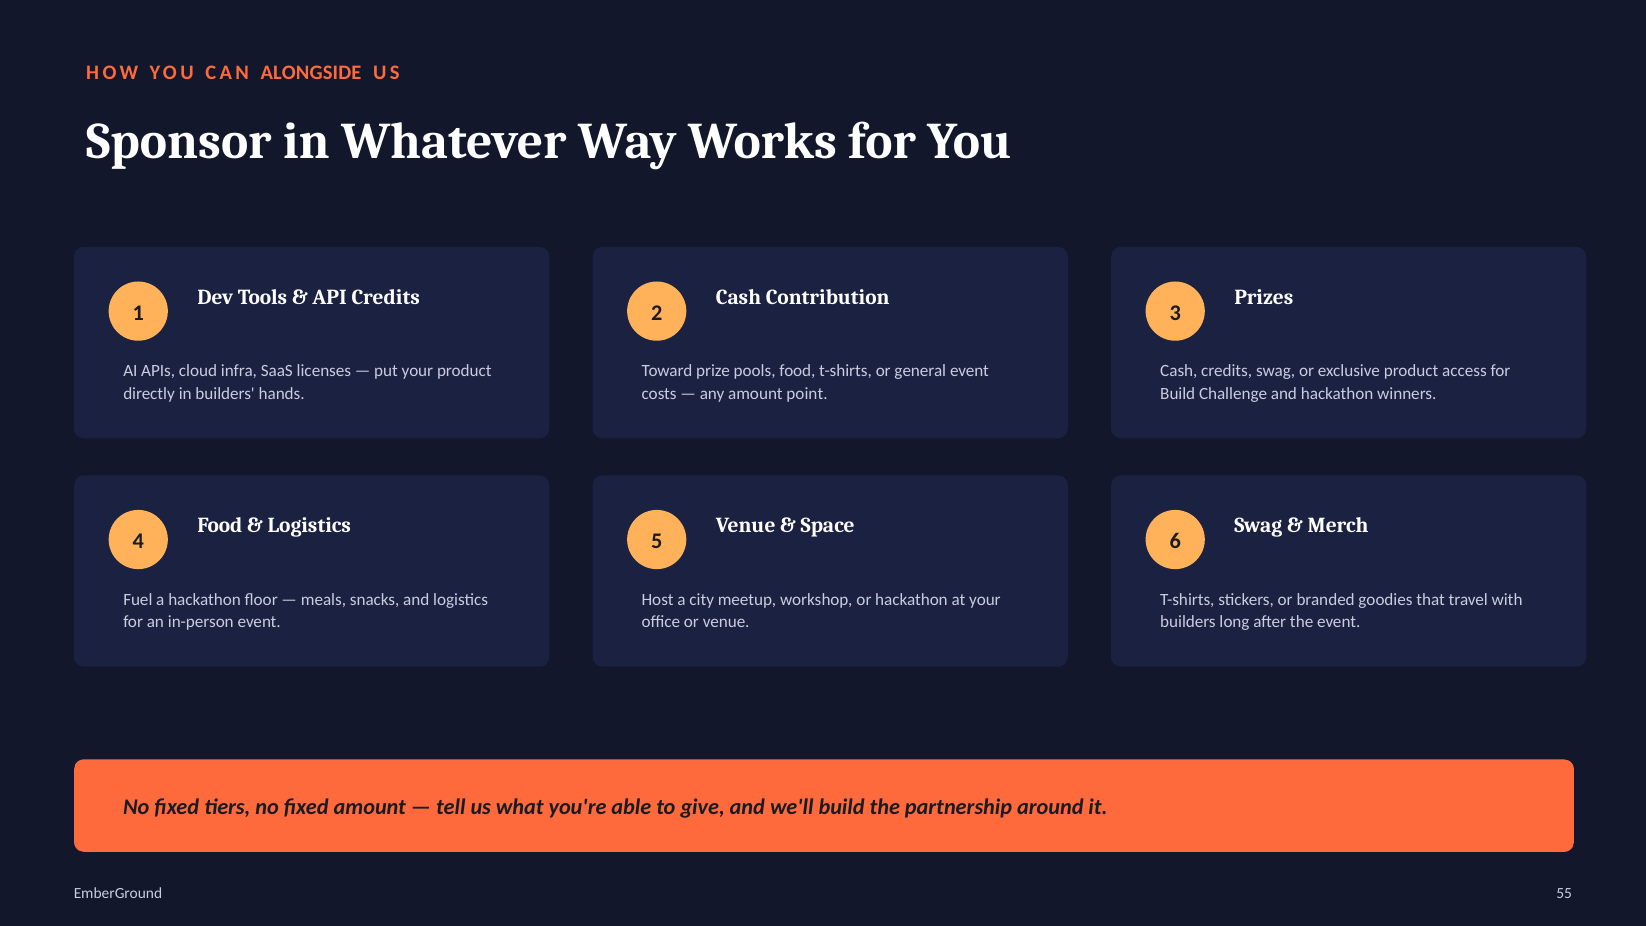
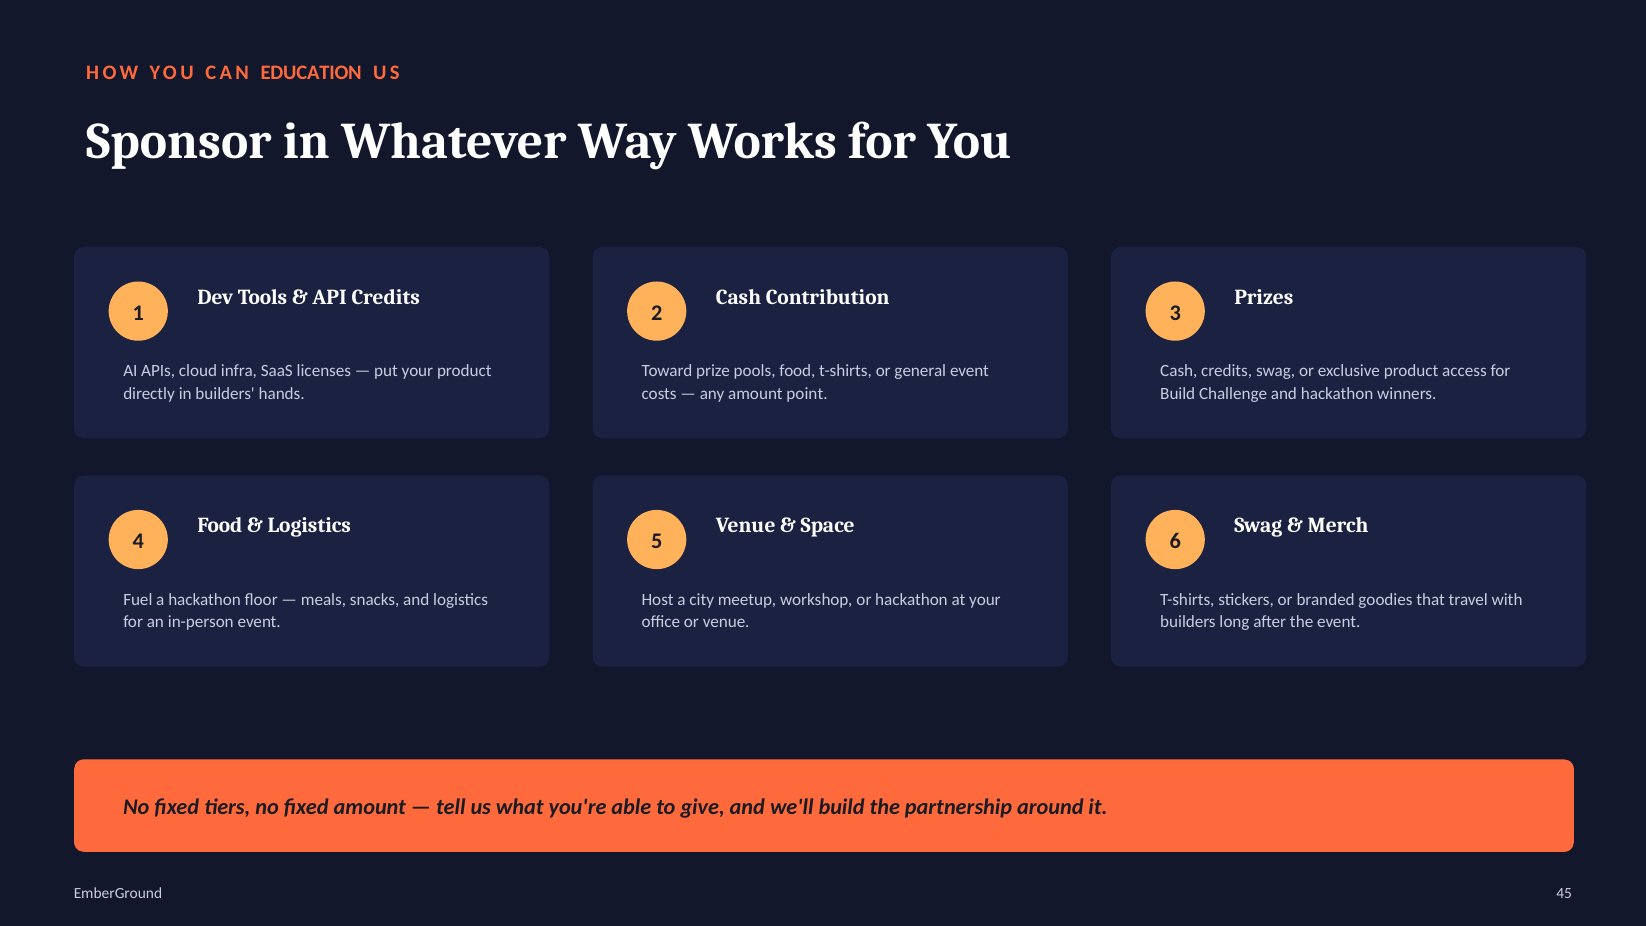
ALONGSIDE: ALONGSIDE -> EDUCATION (311, 73)
55: 55 -> 45 (1564, 894)
